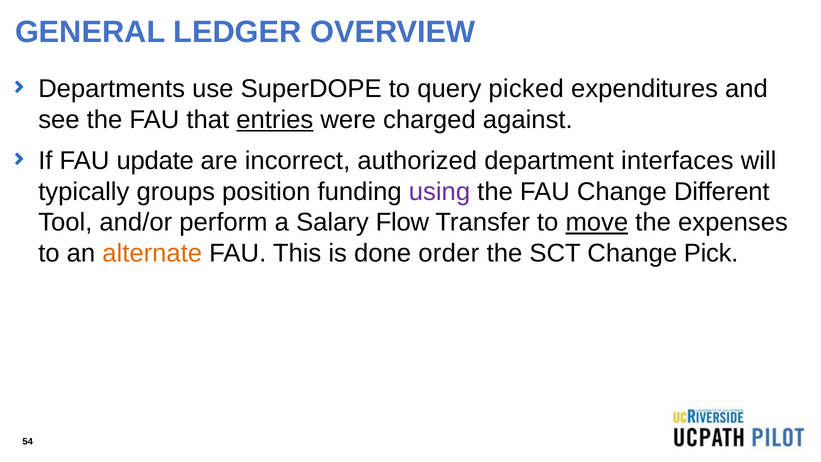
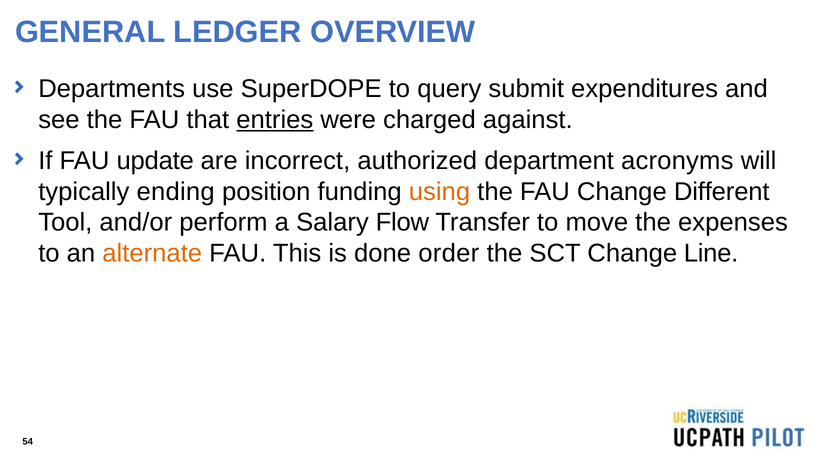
picked: picked -> submit (526, 89)
interfaces: interfaces -> acronyms (677, 161)
groups: groups -> ending (176, 192)
using colour: purple -> orange (439, 192)
move underline: present -> none (597, 222)
Pick: Pick -> Line (711, 253)
